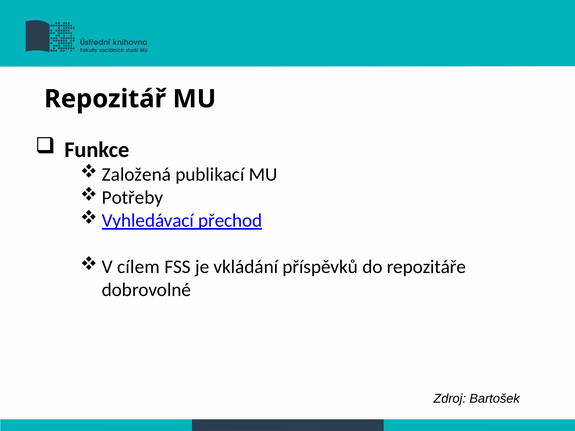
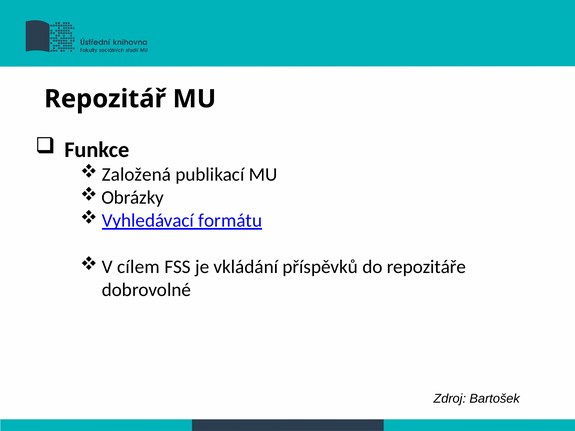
Potřeby: Potřeby -> Obrázky (133, 198)
přechod: přechod -> formátu (230, 221)
